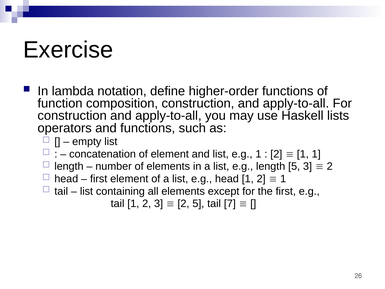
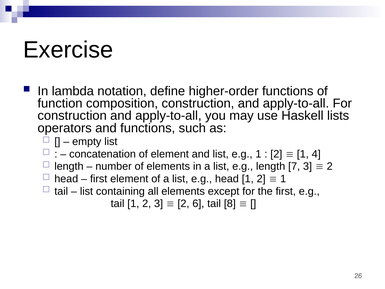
1 1: 1 -> 4 (316, 154)
length 5: 5 -> 7 (294, 166)
2 5: 5 -> 6 (198, 204)
7: 7 -> 8 (230, 204)
